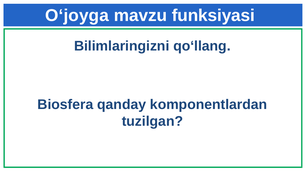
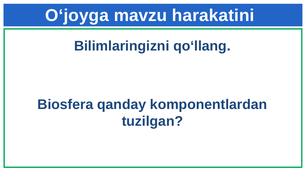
funksiyasi: funksiyasi -> harakatini (213, 15)
